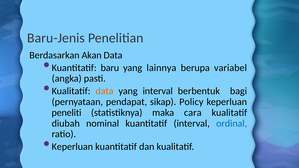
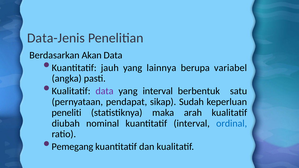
Baru-Jenis: Baru-Jenis -> Data-Jenis (56, 38)
baru: baru -> jauh (110, 68)
data colour: orange -> purple (105, 91)
bagi: bagi -> satu (239, 91)
Policy: Policy -> Sudah (191, 102)
cara: cara -> arah (193, 113)
Keperluan: Keperluan -> Pemegang (72, 147)
